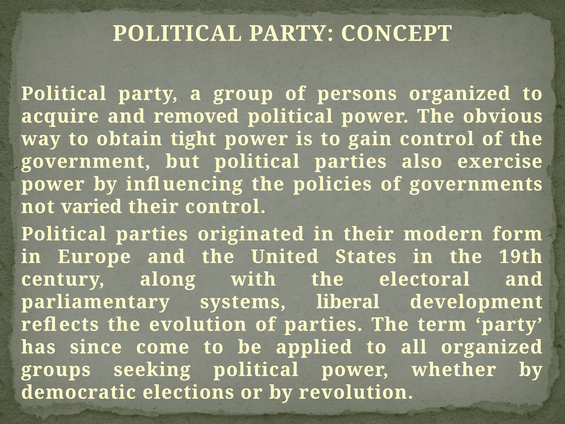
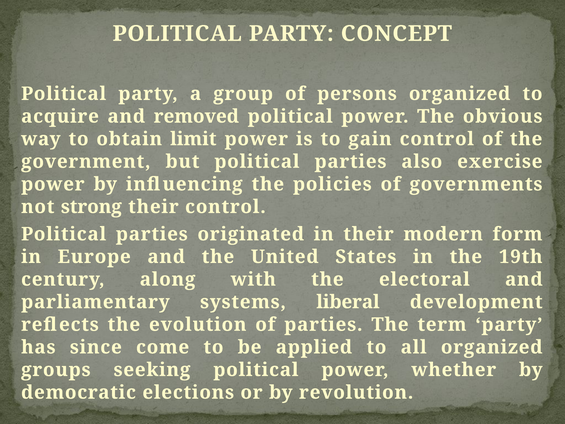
tight: tight -> limit (193, 139)
varied: varied -> strong (91, 207)
